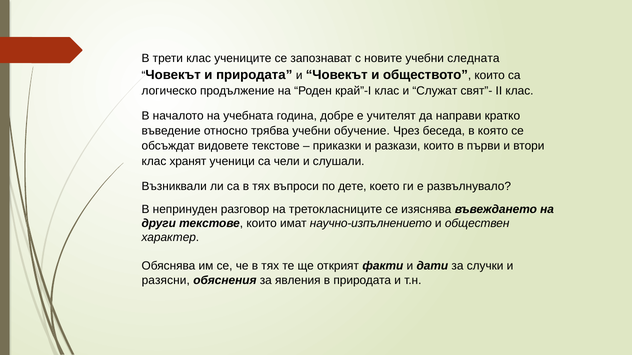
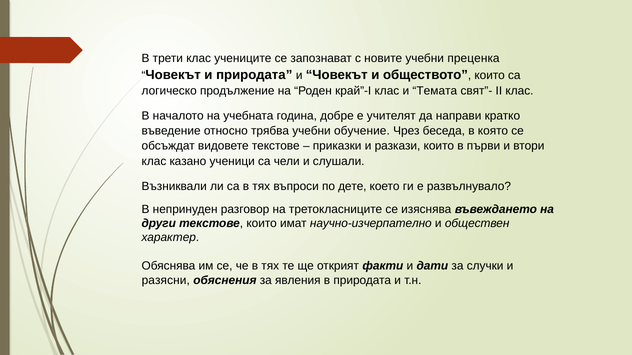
следната: следната -> преценка (473, 59)
Служат: Служат -> Темата (435, 91)
хранят: хранят -> казано (188, 161)
научно-изпълнението: научно-изпълнението -> научно-изчерпателно (371, 224)
